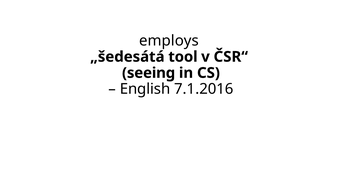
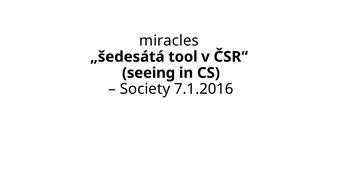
employs: employs -> miracles (169, 41)
English: English -> Society (145, 89)
